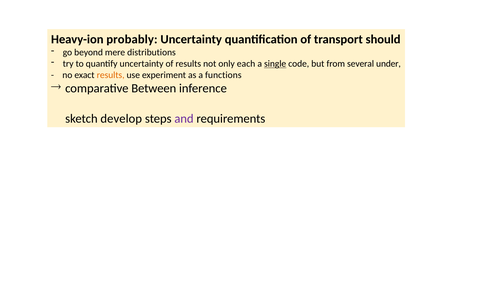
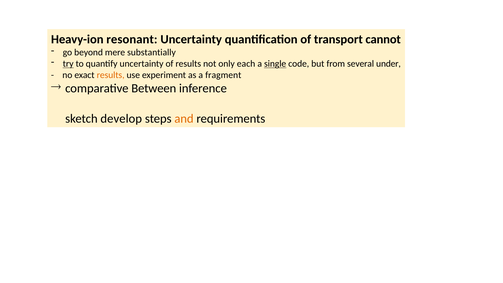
probably: probably -> resonant (132, 39)
should: should -> cannot (383, 39)
distributions: distributions -> substantially (151, 52)
try underline: none -> present (68, 64)
functions: functions -> fragment (223, 75)
and colour: purple -> orange (184, 119)
